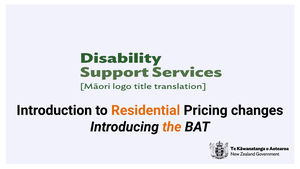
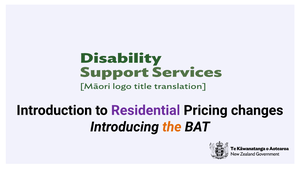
Residential colour: orange -> purple (146, 110)
